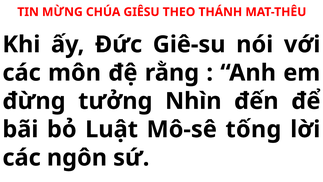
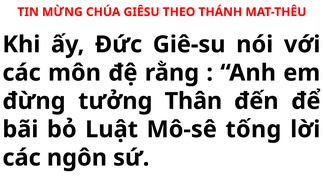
Nhìn: Nhìn -> Thân (193, 101)
